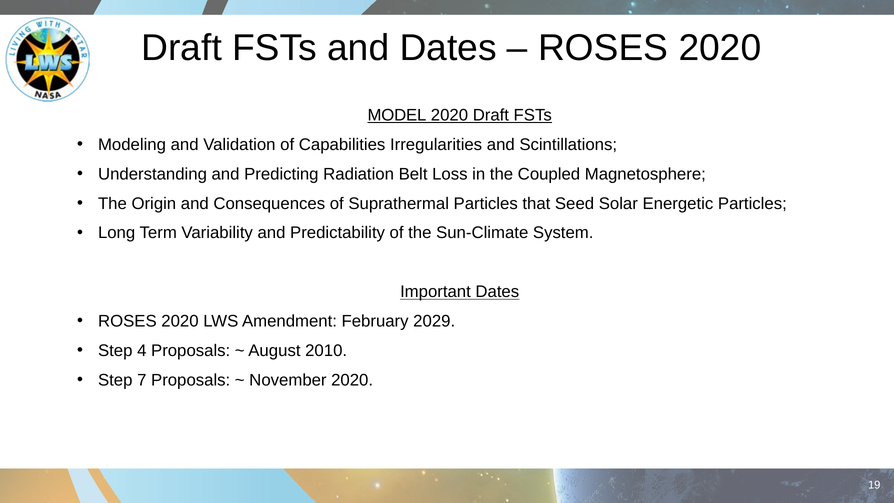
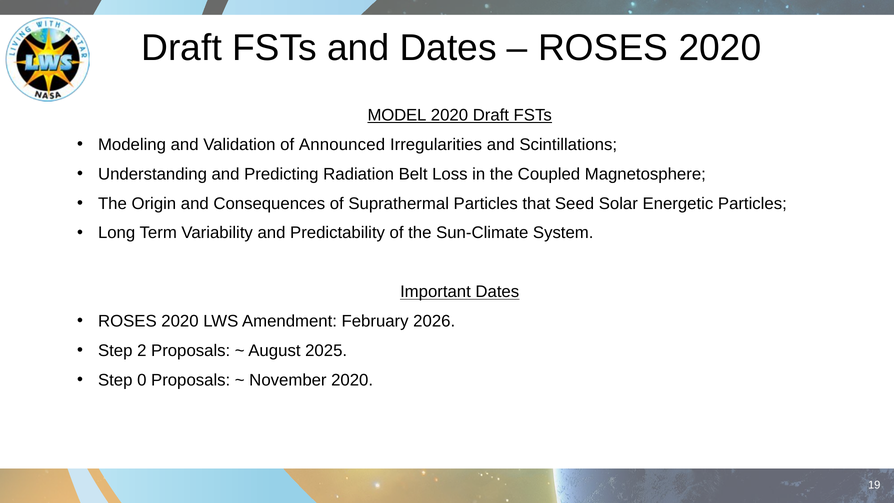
Capabilities: Capabilities -> Announced (342, 145)
2029: 2029 -> 2026 (434, 321)
4: 4 -> 2 (142, 351)
2010: 2010 -> 2025 (326, 351)
7: 7 -> 0 (142, 380)
